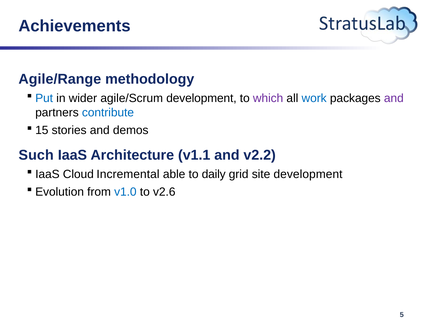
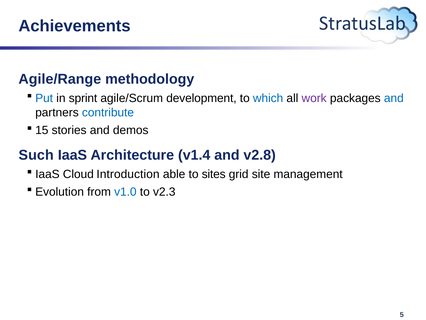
wider: wider -> sprint (83, 98)
which colour: purple -> blue (268, 98)
work colour: blue -> purple (314, 98)
and colour: purple -> blue (394, 98)
v1.1: v1.1 -> v1.4 (194, 155)
v2.2: v2.2 -> v2.8 (260, 155)
Incremental: Incremental -> Introduction (128, 174)
daily: daily -> sites (214, 174)
site development: development -> management (308, 174)
v2.6: v2.6 -> v2.3 (164, 192)
